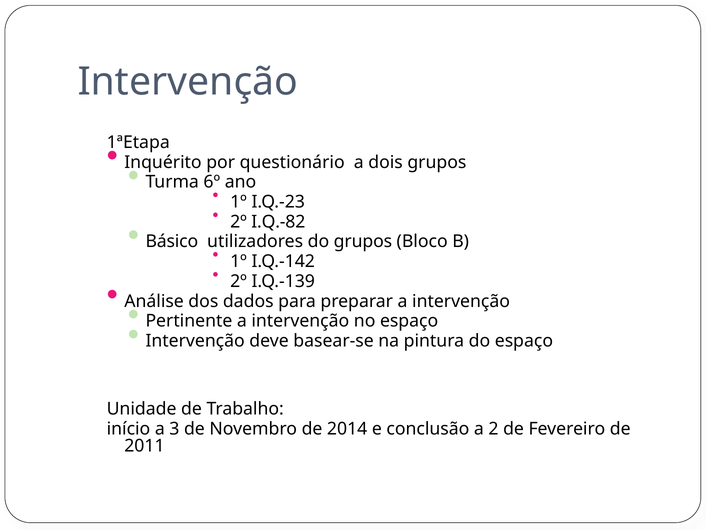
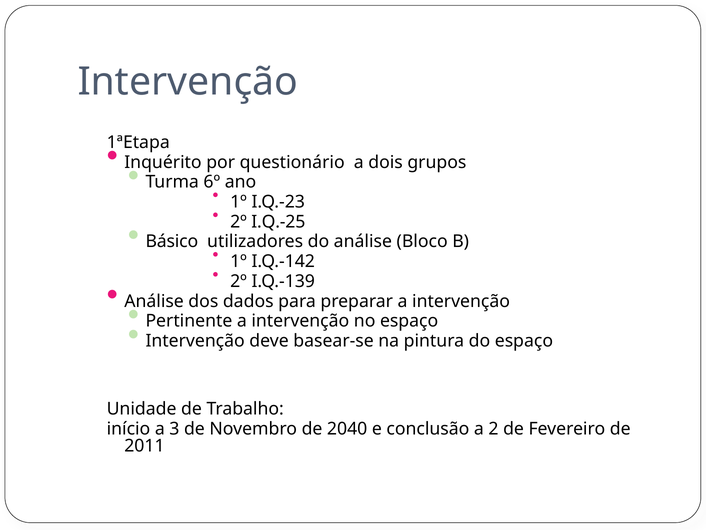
I.Q.-82: I.Q.-82 -> I.Q.-25 (278, 222)
do grupos: grupos -> análise (363, 241)
2014: 2014 -> 2040 (347, 428)
